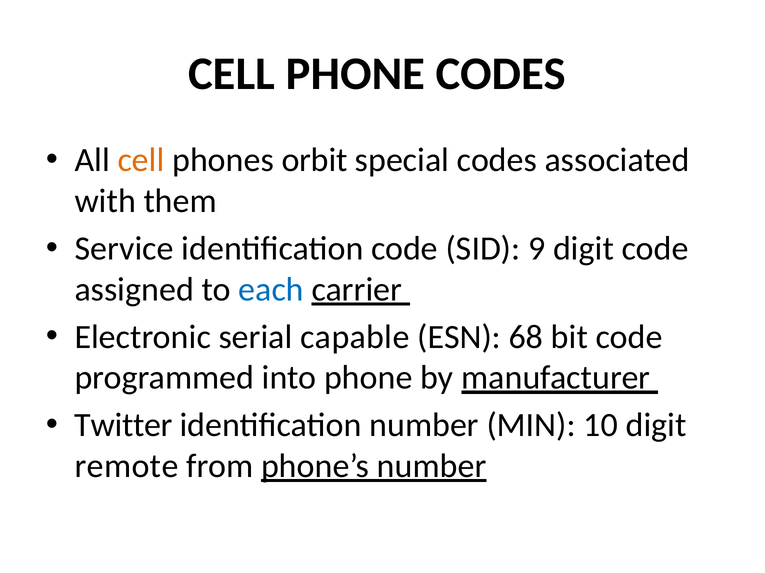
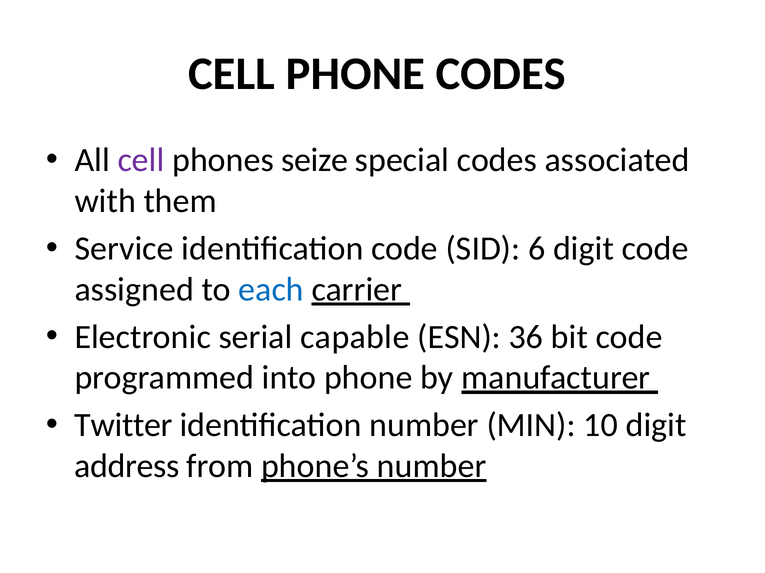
cell colour: orange -> purple (141, 160)
orbit: orbit -> seize (315, 160)
9: 9 -> 6 (537, 249)
68: 68 -> 36 (526, 337)
remote: remote -> address (127, 467)
